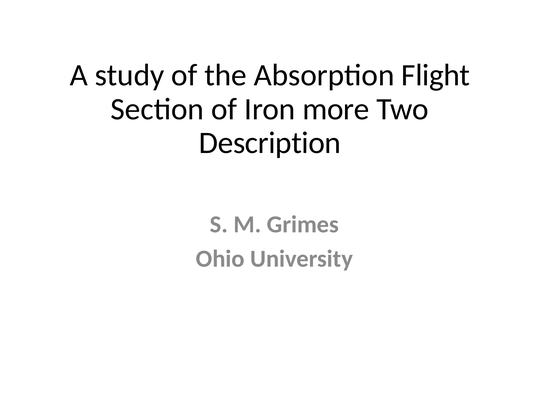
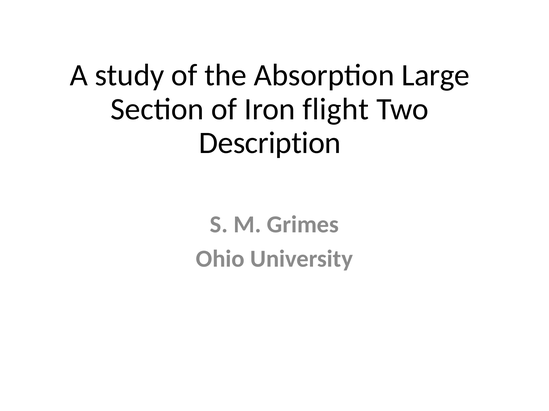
Flight: Flight -> Large (436, 75)
more: more -> flight (336, 109)
